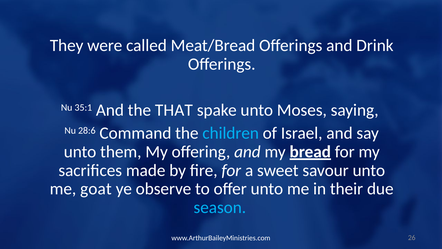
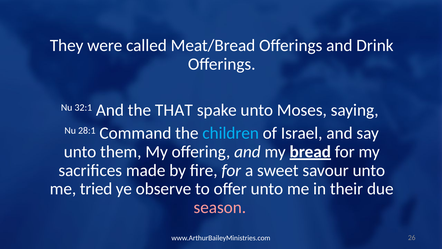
35:1: 35:1 -> 32:1 (83, 107)
28:6: 28:6 -> 28:1 (87, 130)
goat: goat -> tried (96, 189)
season colour: light blue -> pink (220, 207)
